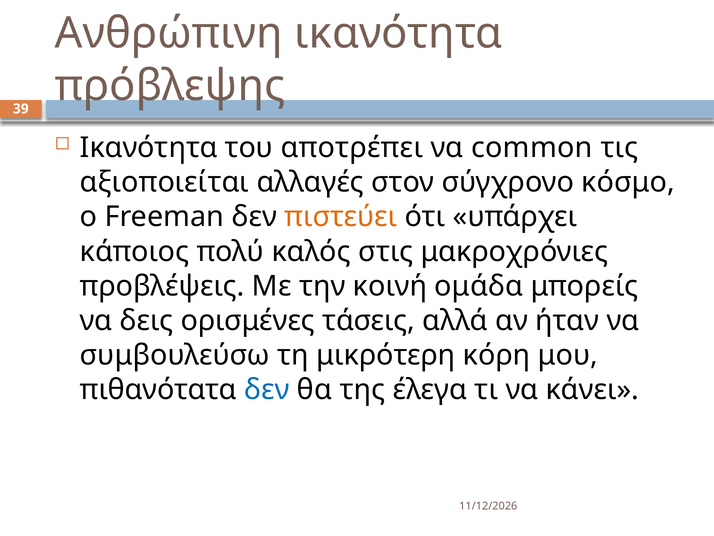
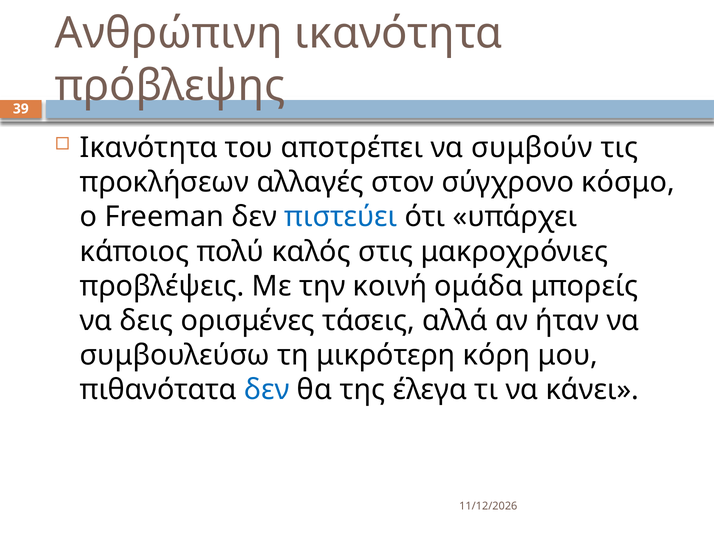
common: common -> συμβούν (532, 148)
αξιοποιείται: αξιοποιείται -> προκλήσεων (164, 182)
πιστεύει colour: orange -> blue (341, 217)
